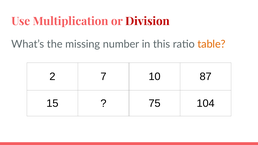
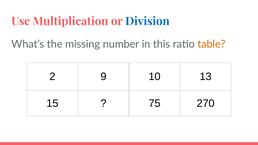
Division colour: red -> blue (147, 21)
7: 7 -> 9 (103, 77)
87: 87 -> 13 (206, 77)
104: 104 -> 270 (206, 103)
